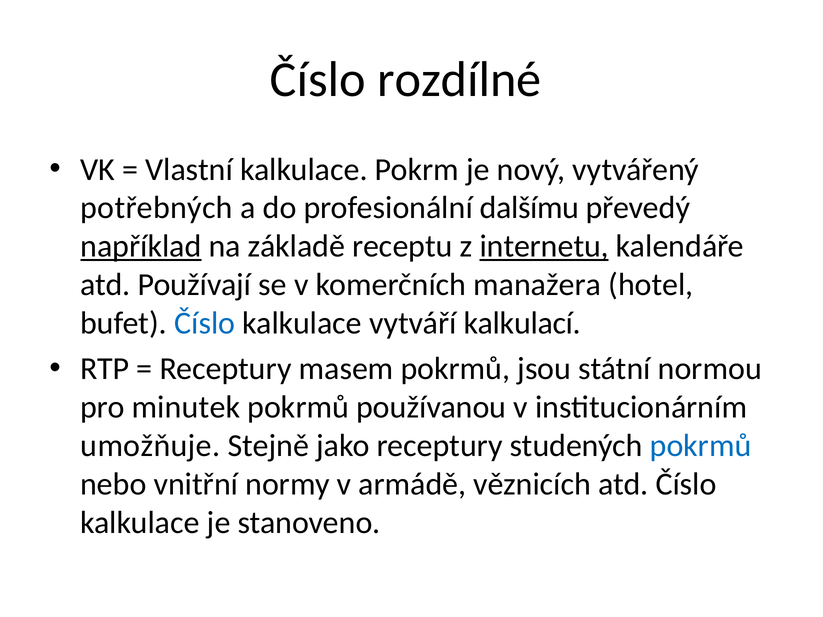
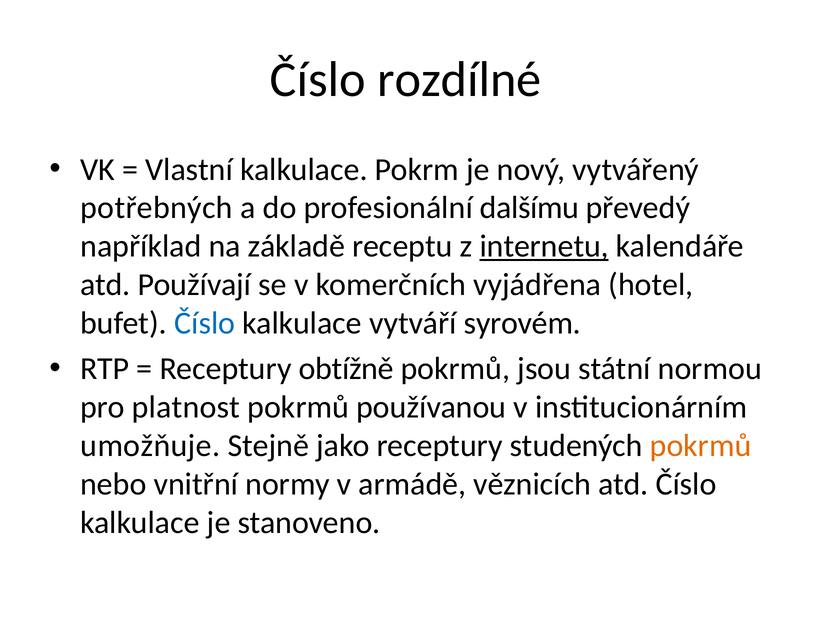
například underline: present -> none (141, 246)
manažera: manažera -> vyjádřena (537, 285)
kalkulací: kalkulací -> syrovém (522, 323)
masem: masem -> obtížně (346, 369)
minutek: minutek -> platnost (186, 407)
pokrmů colour: blue -> orange (701, 446)
